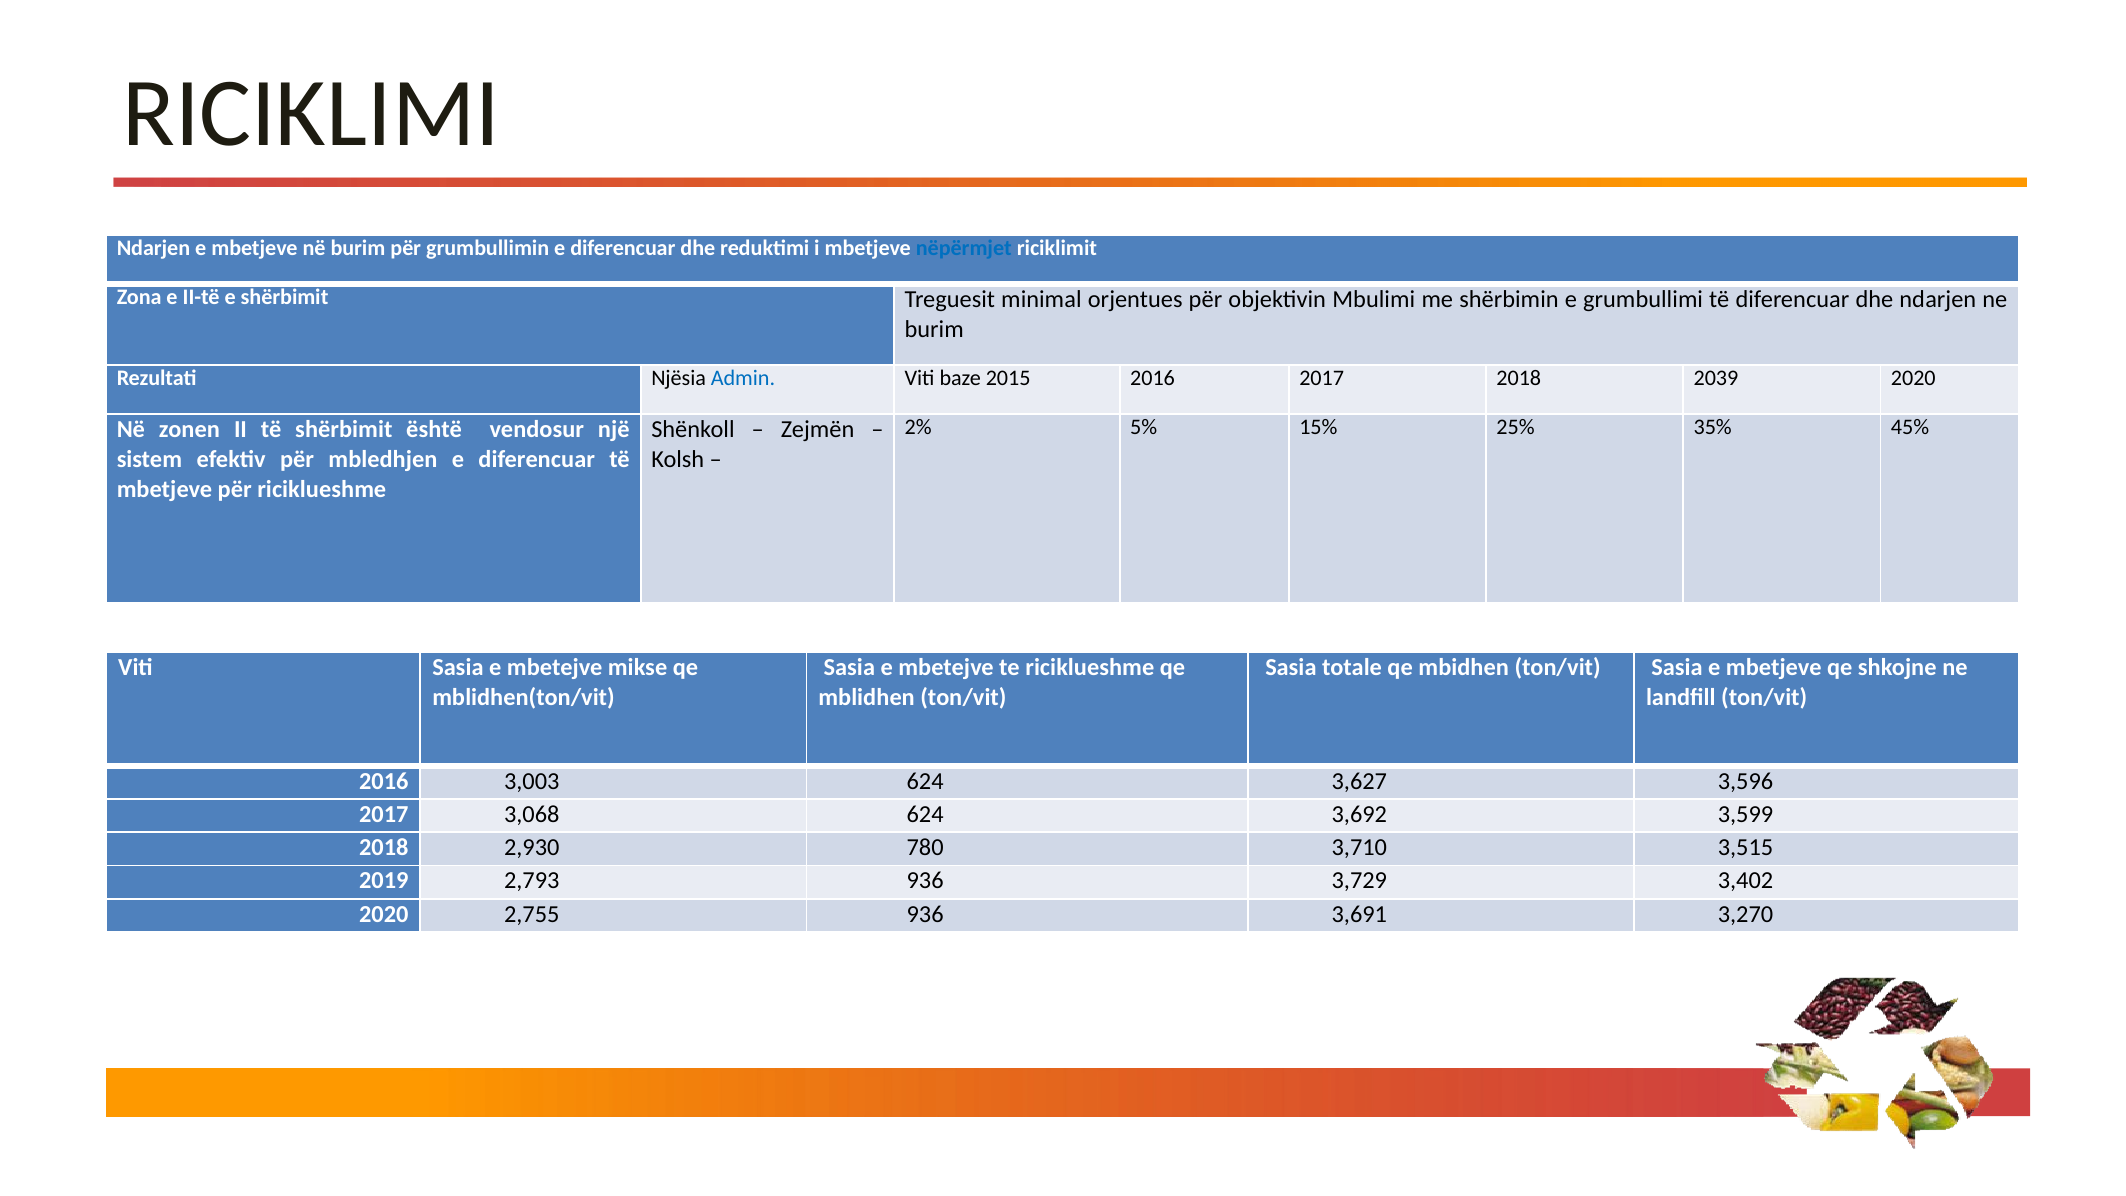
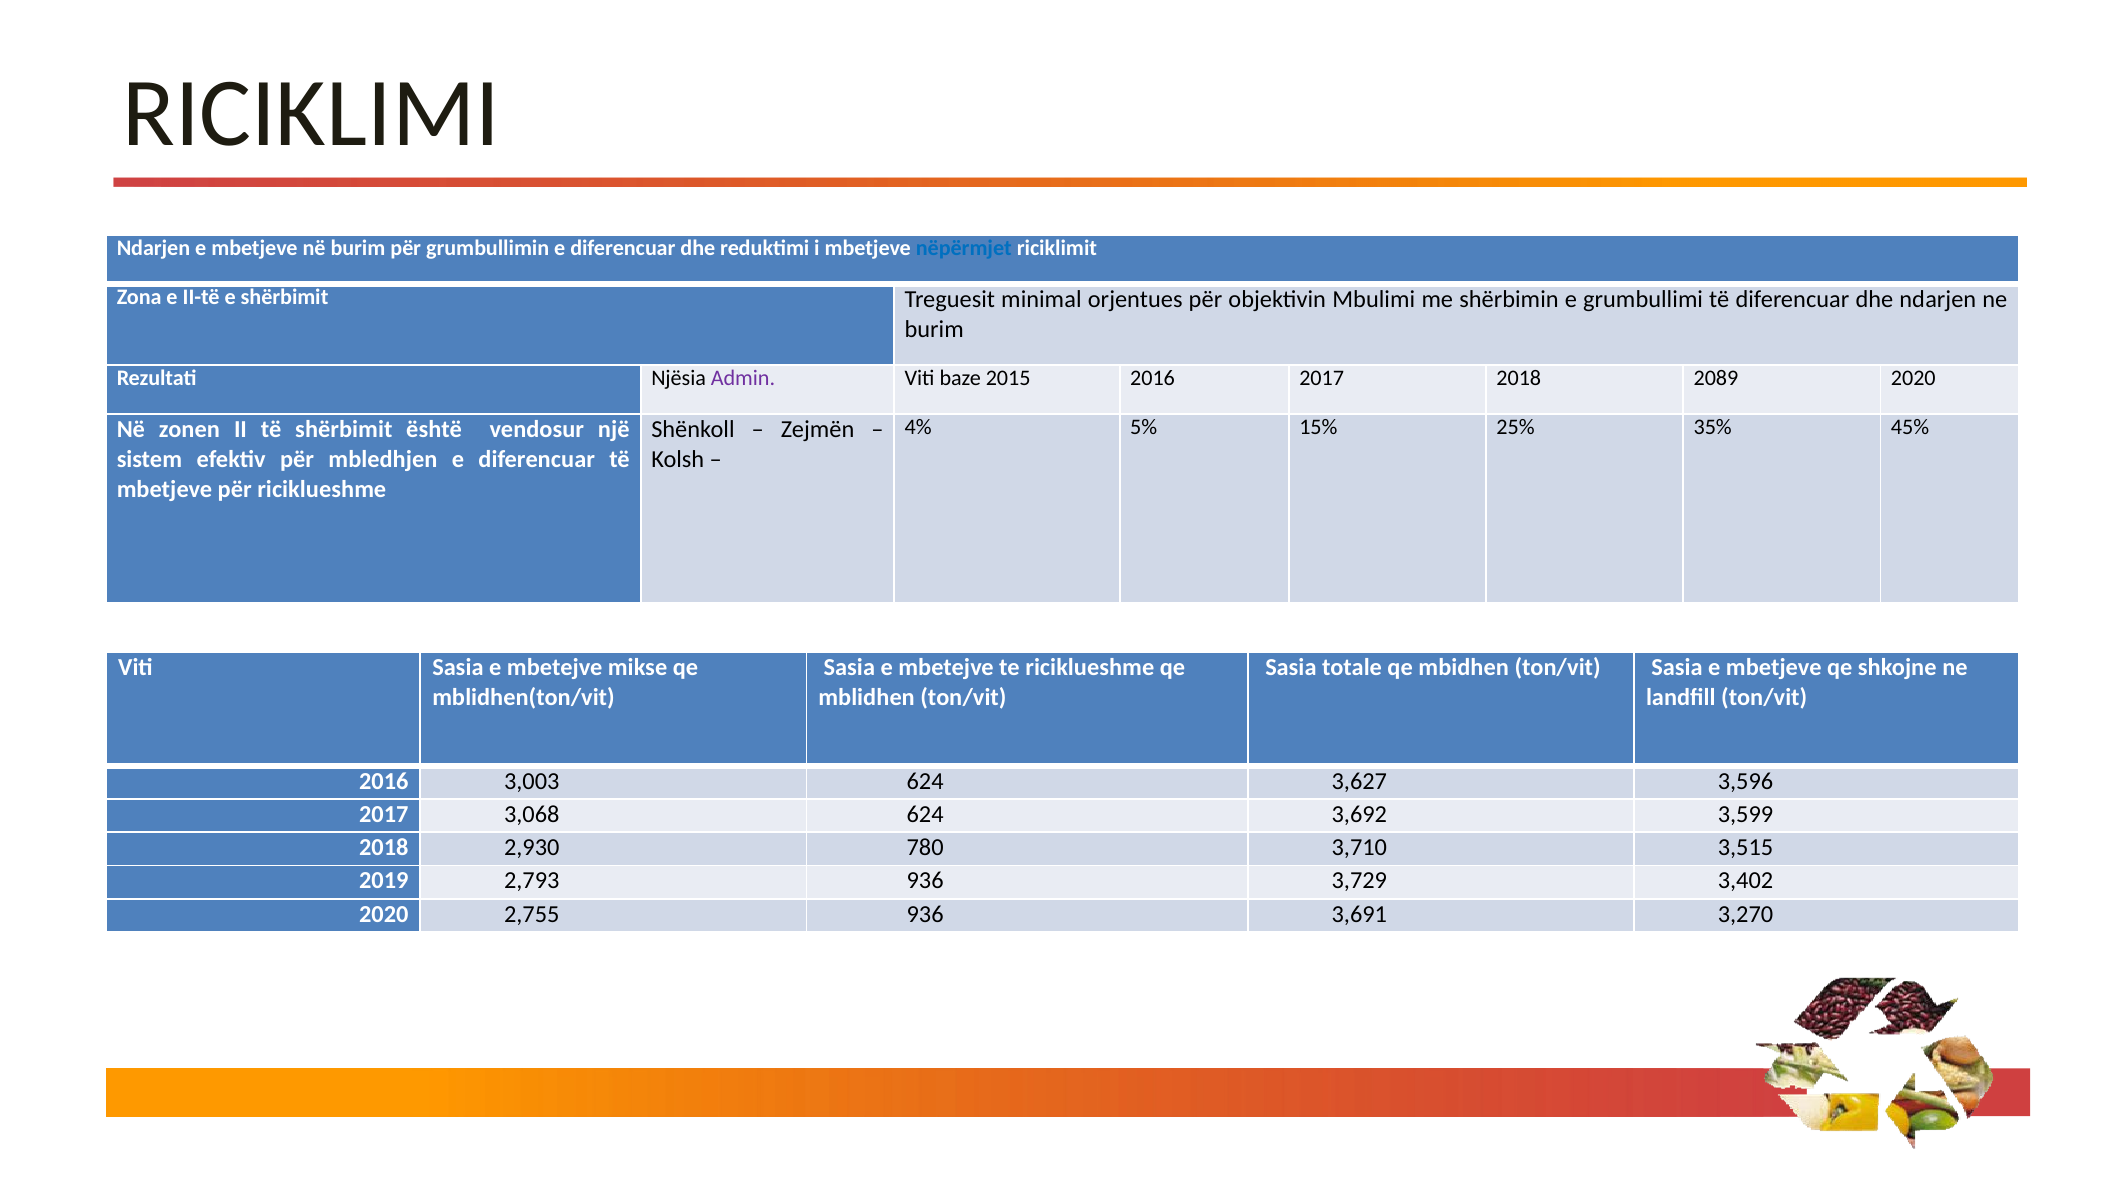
Admin colour: blue -> purple (743, 378)
2039: 2039 -> 2089 (1716, 378)
2%: 2% -> 4% (918, 427)
